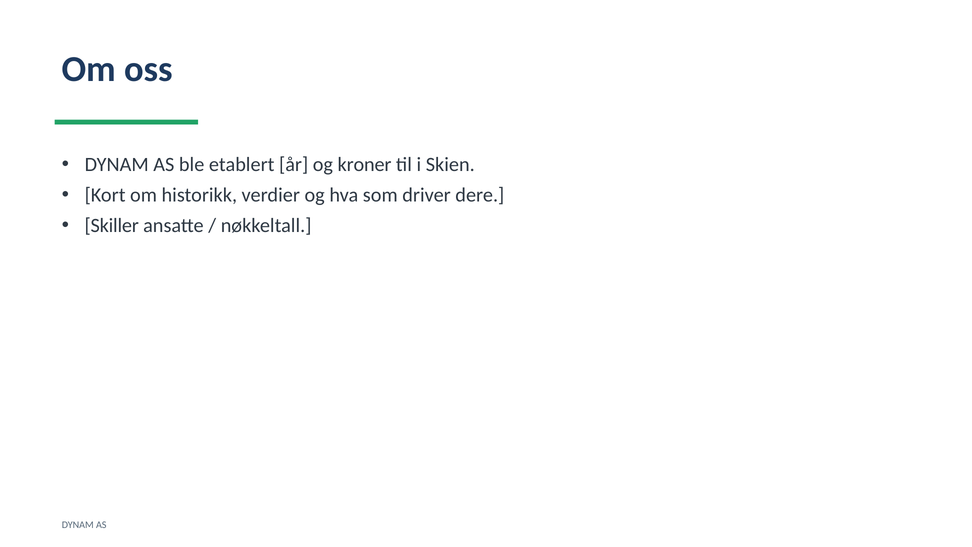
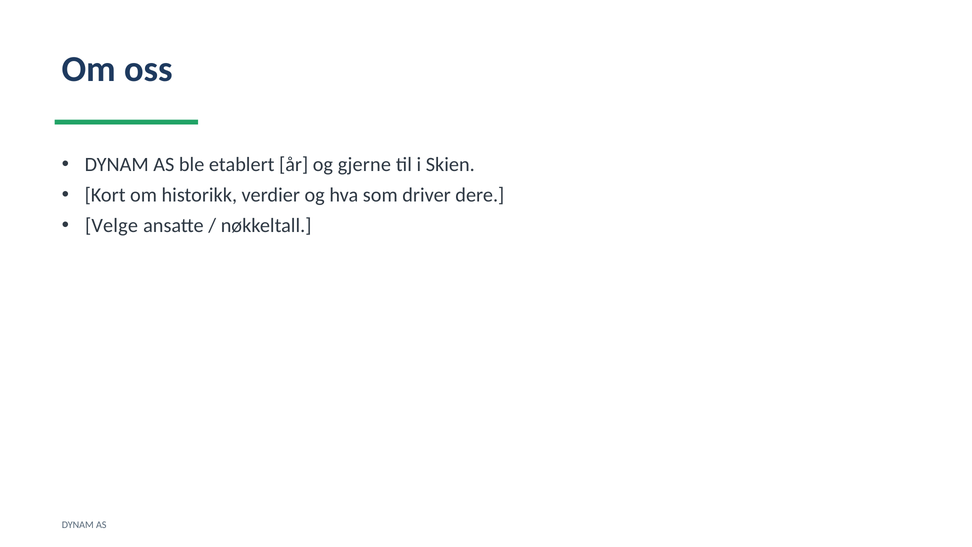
kroner: kroner -> gjerne (364, 165)
Skiller: Skiller -> Velge (112, 225)
